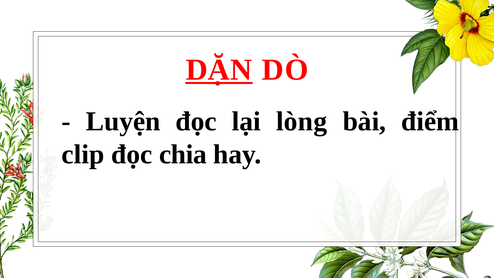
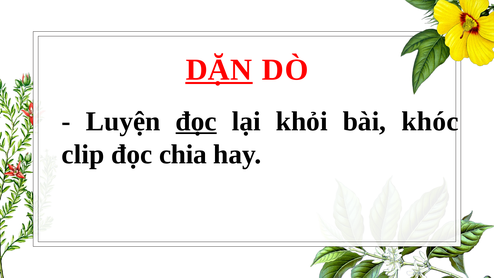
đọc underline: none -> present (196, 121)
lòng: lòng -> khỏi (302, 121)
điểm: điểm -> khóc (430, 121)
